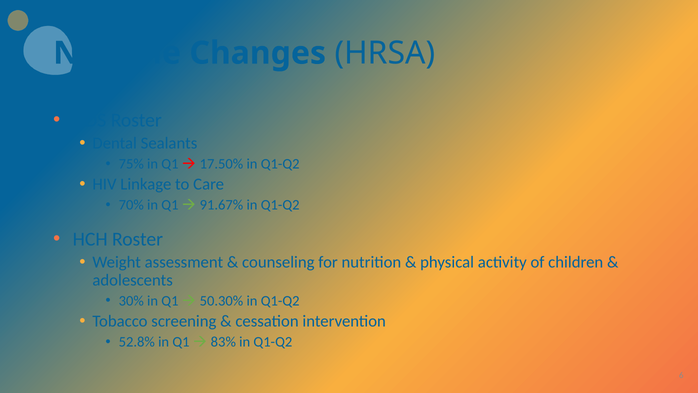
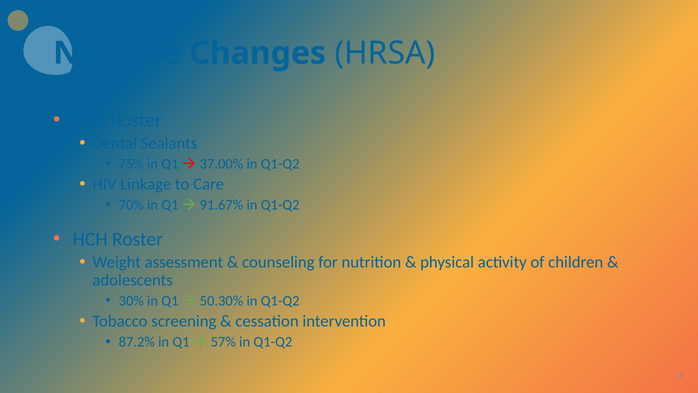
17.50%: 17.50% -> 37.00% (221, 164)
52.8%: 52.8% -> 87.2% (137, 342)
83%: 83% -> 57% (223, 342)
